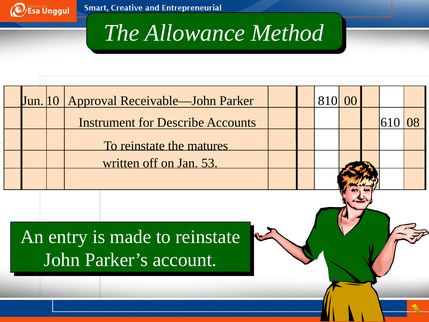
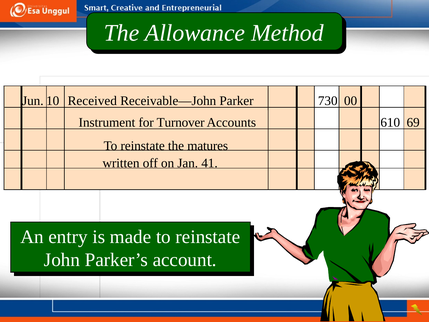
Approval: Approval -> Received (92, 101)
810: 810 -> 730 (328, 101)
Describe: Describe -> Turnover (181, 122)
08: 08 -> 69 (413, 122)
53: 53 -> 41 (210, 163)
